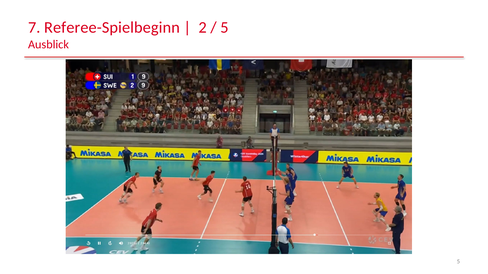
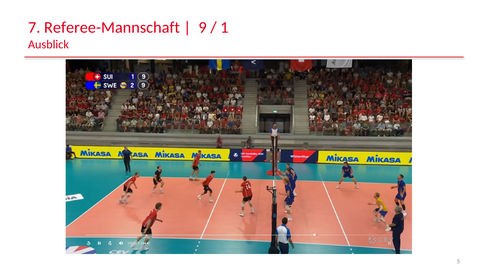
Referee-Spielbeginn: Referee-Spielbeginn -> Referee-Mannschaft (112, 28)
2: 2 -> 9 (203, 28)
5: 5 -> 1 (224, 28)
